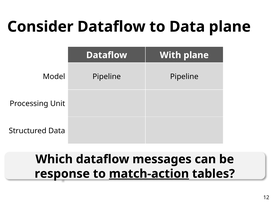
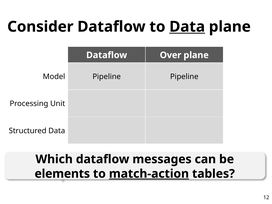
Data underline: none -> present (187, 27)
With: With -> Over (171, 55)
response: response -> elements (62, 174)
